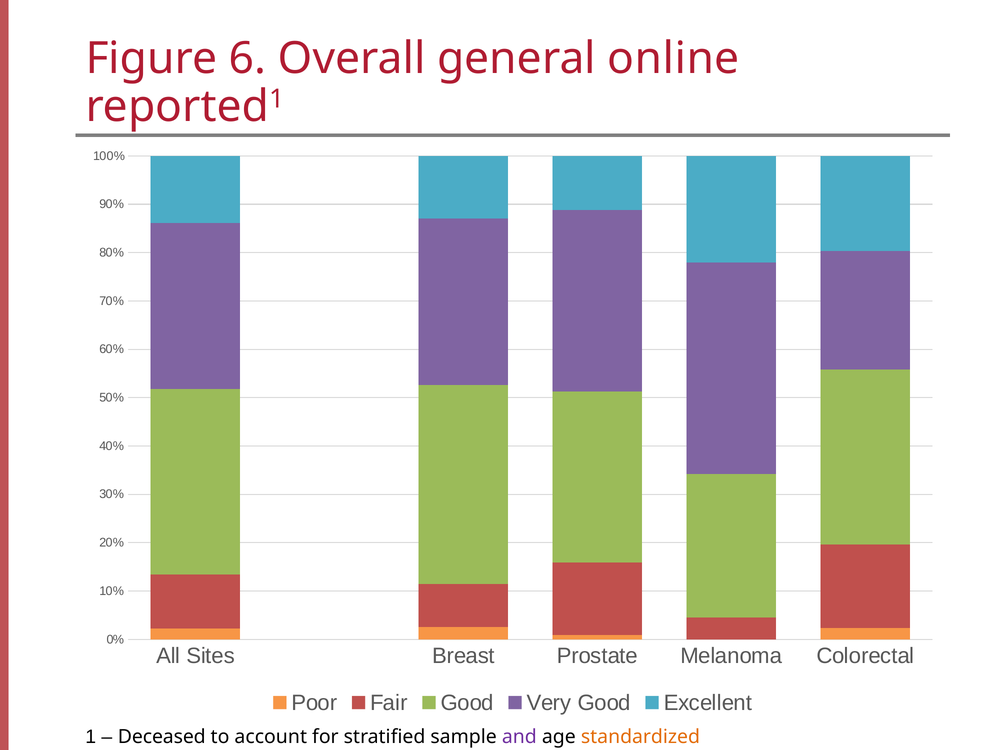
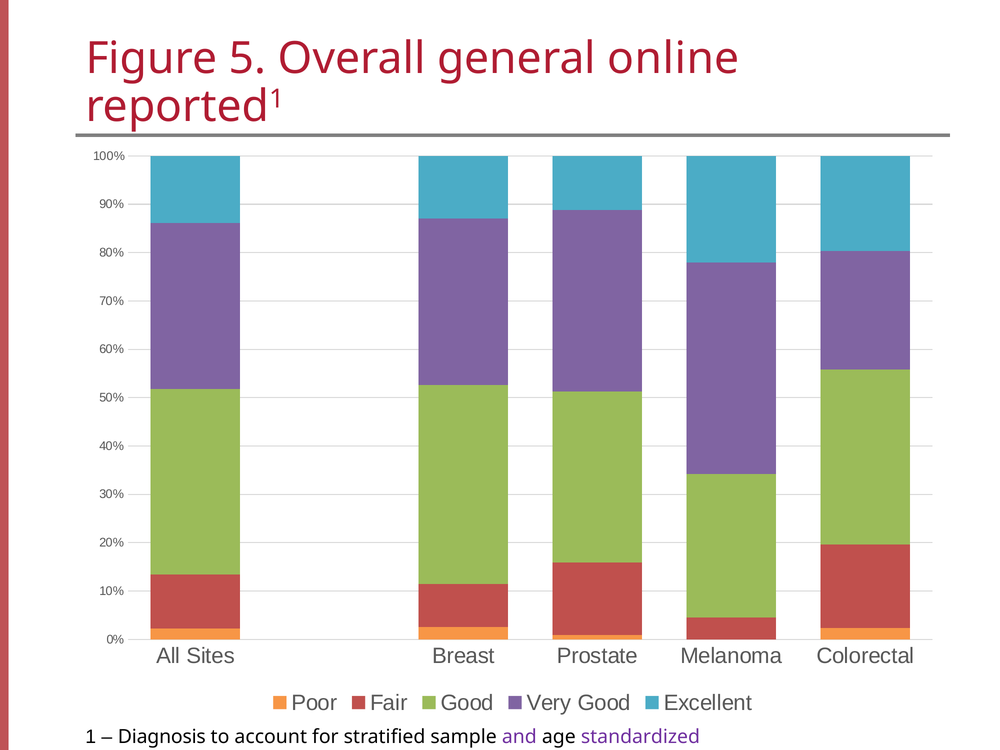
6: 6 -> 5 (248, 59)
Deceased: Deceased -> Diagnosis (162, 737)
standardized colour: orange -> purple (640, 737)
